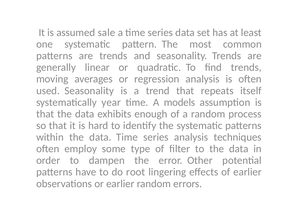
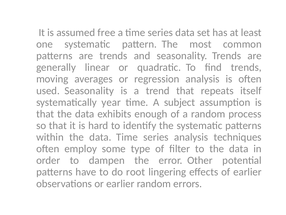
sale: sale -> free (106, 32)
models: models -> subject (180, 102)
